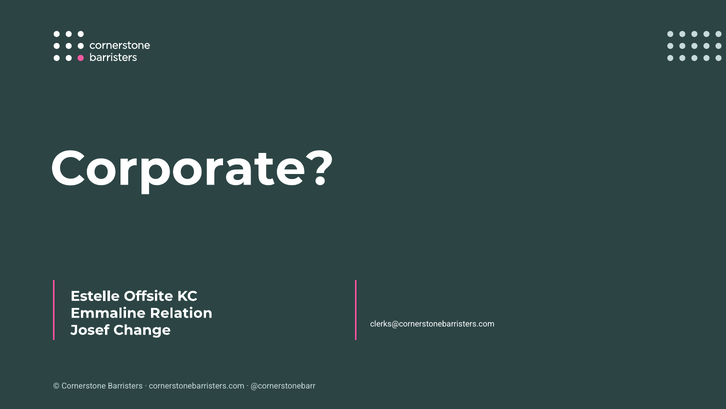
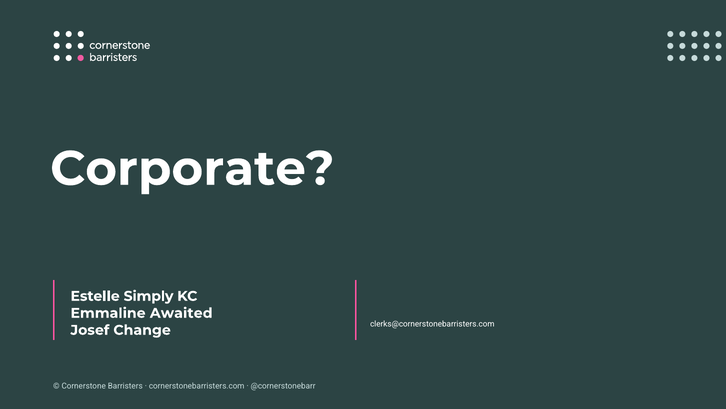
Offsite: Offsite -> Simply (149, 296)
Relation: Relation -> Awaited (181, 313)
